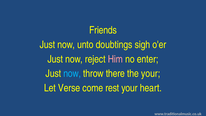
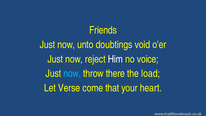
sigh: sigh -> void (142, 45)
Him colour: pink -> white (115, 59)
enter: enter -> voice (148, 59)
the your: your -> load (151, 73)
rest: rest -> that (112, 88)
